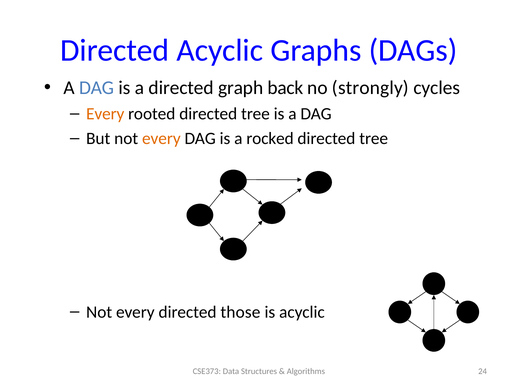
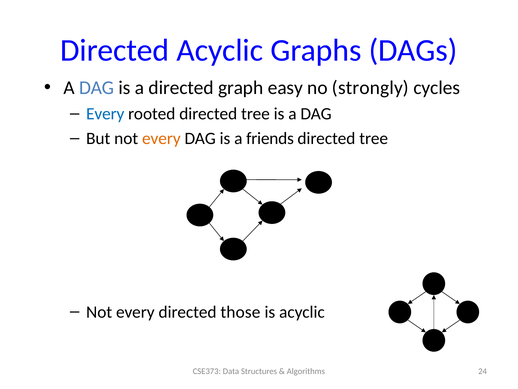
back: back -> easy (285, 88)
Every colour: orange -> blue (105, 114)
rocked: rocked -> friends (270, 138)
